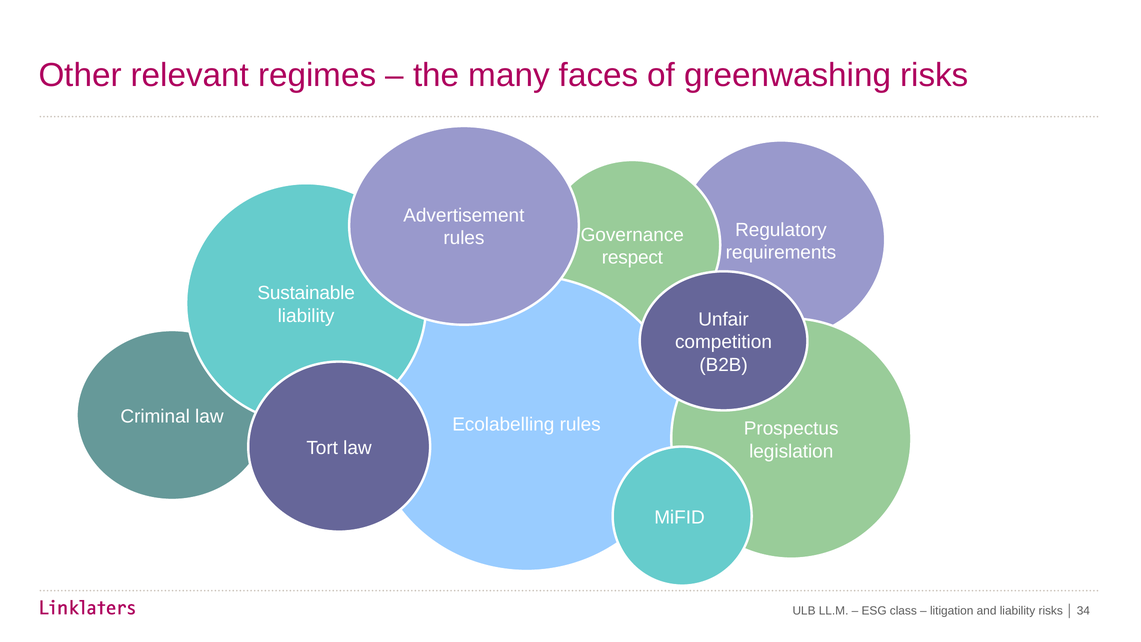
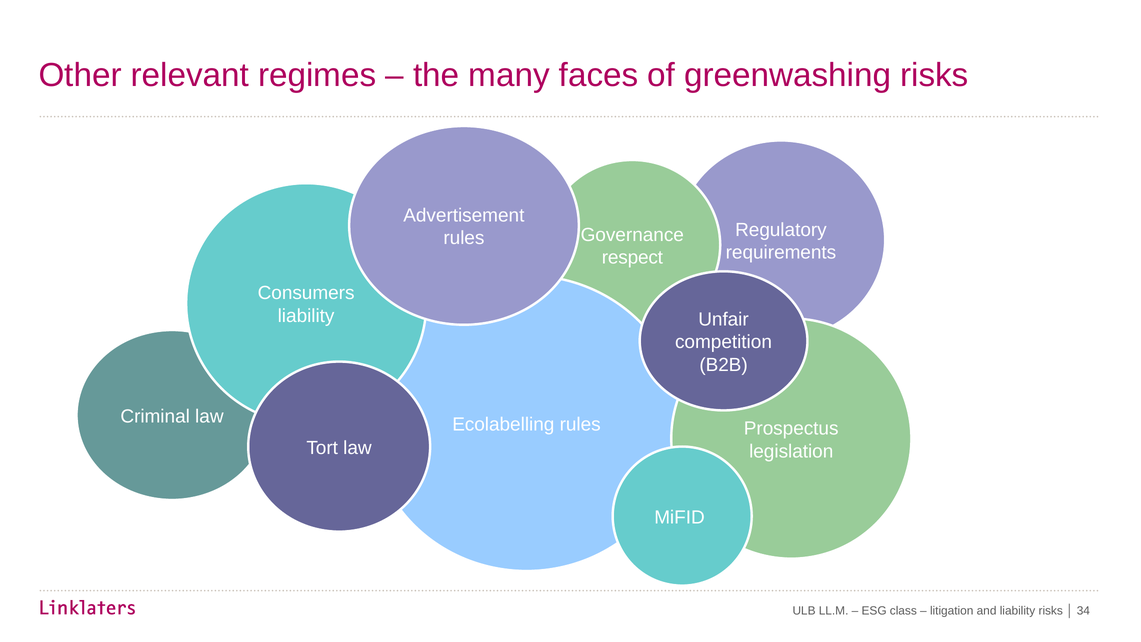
Sustainable: Sustainable -> Consumers (306, 293)
